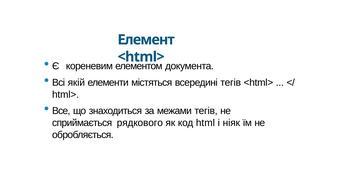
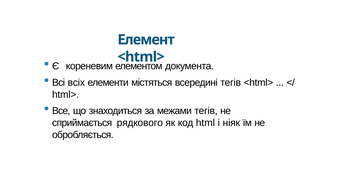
якій: якій -> всіх (76, 82)
